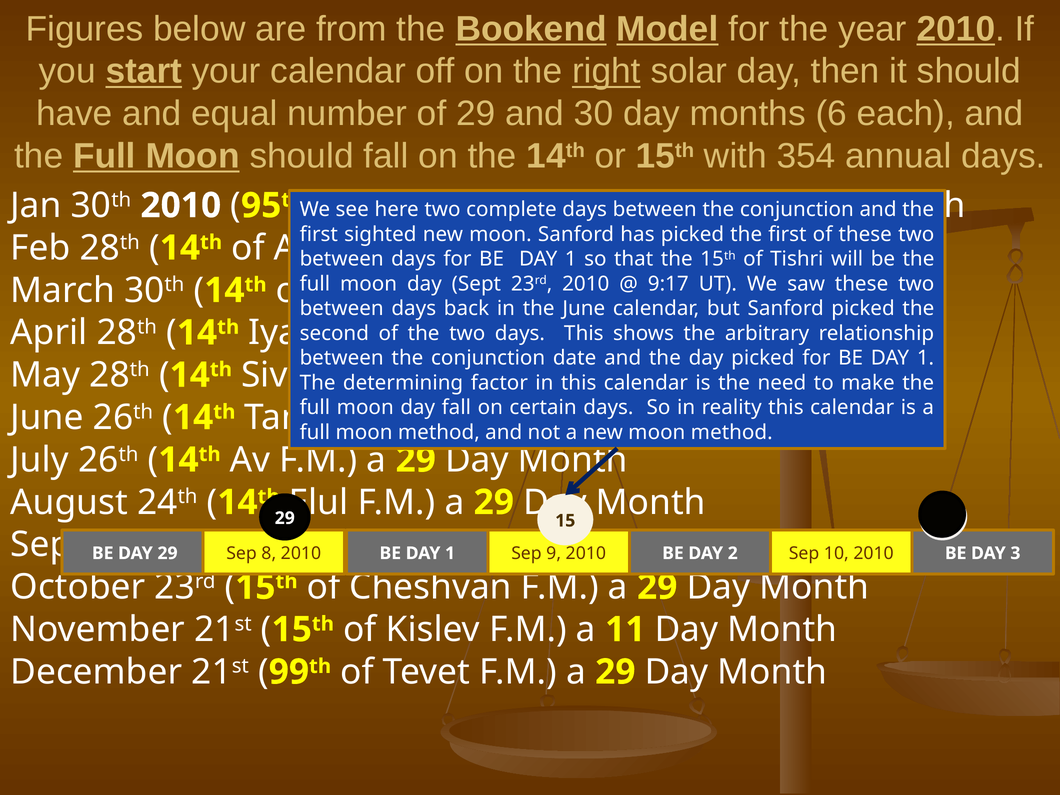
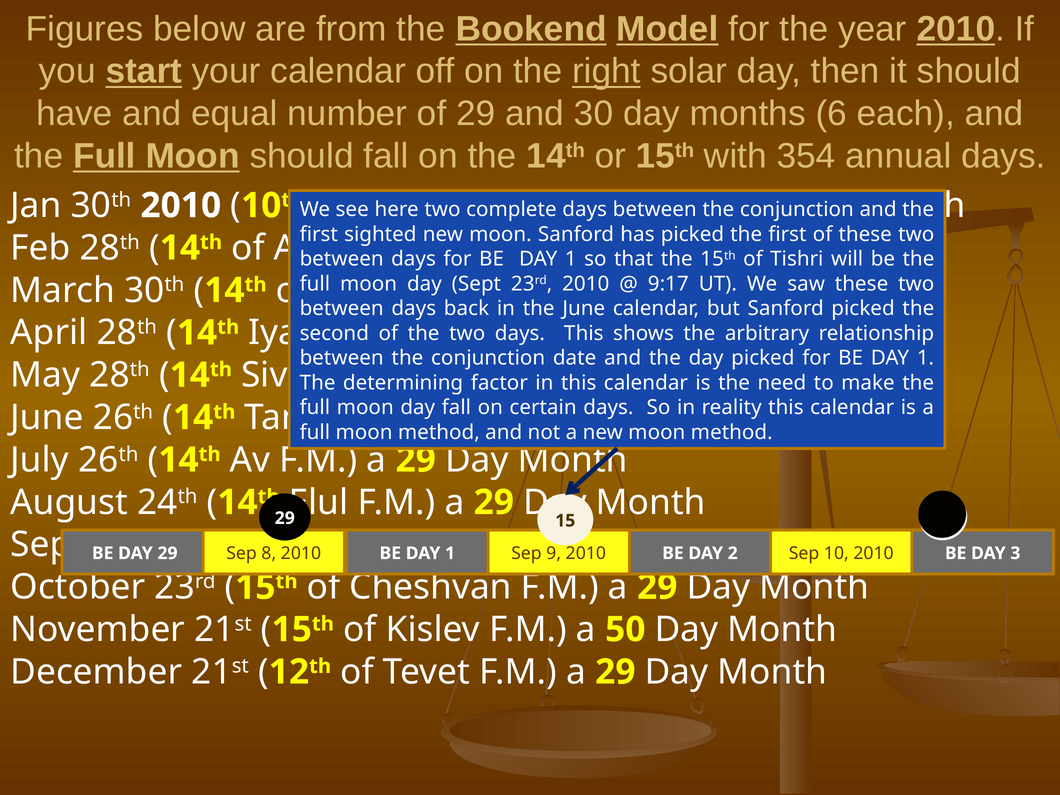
95: 95 -> 10 (261, 206)
11: 11 -> 50 (625, 630)
99: 99 -> 12 (289, 672)
